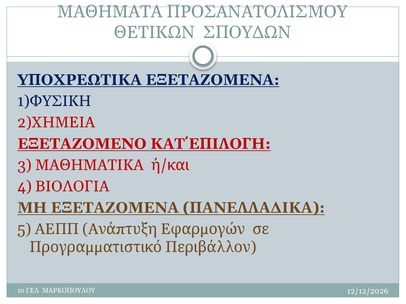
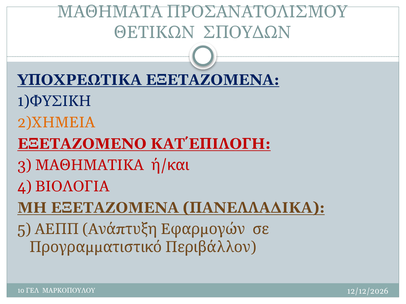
2)ΧΗΜΕΙΑ colour: red -> orange (56, 123)
